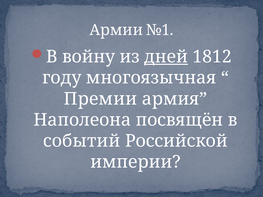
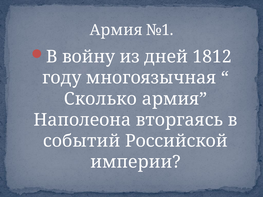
Армии: Армии -> Армия (116, 30)
дней underline: present -> none (166, 57)
Премии: Премии -> Сколько (100, 99)
посвящён: посвящён -> вторгаясь (179, 120)
